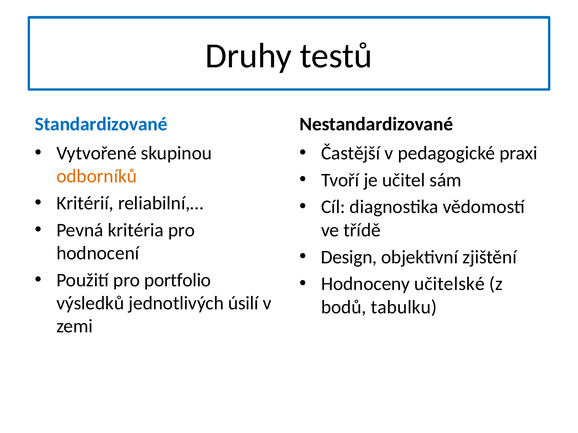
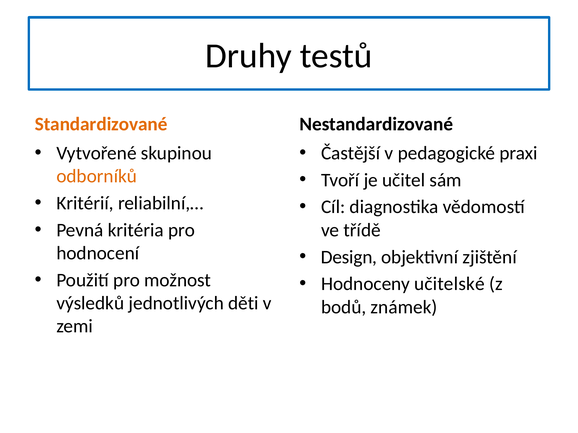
Standardizované colour: blue -> orange (101, 124)
portfolio: portfolio -> možnost (178, 280)
úsilí: úsilí -> děti (243, 304)
tabulku: tabulku -> známek (404, 307)
